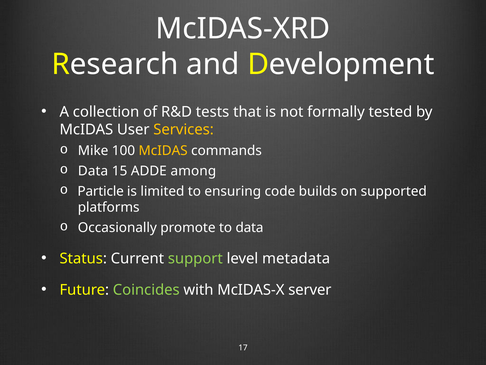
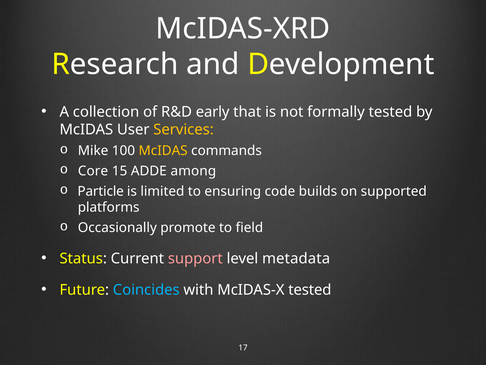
tests: tests -> early (213, 112)
Data: Data -> Core (93, 171)
to data: data -> field (249, 228)
support colour: light green -> pink (195, 258)
Coincides colour: light green -> light blue (146, 289)
McIDAS-X server: server -> tested (310, 289)
